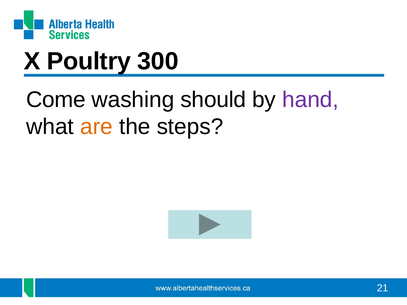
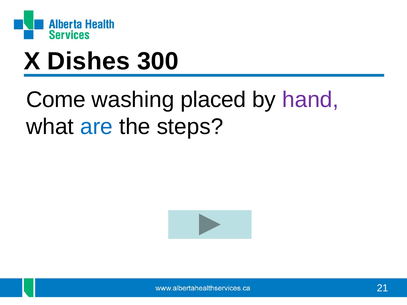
Poultry: Poultry -> Dishes (89, 61)
should: should -> placed (213, 100)
are colour: orange -> blue (96, 127)
